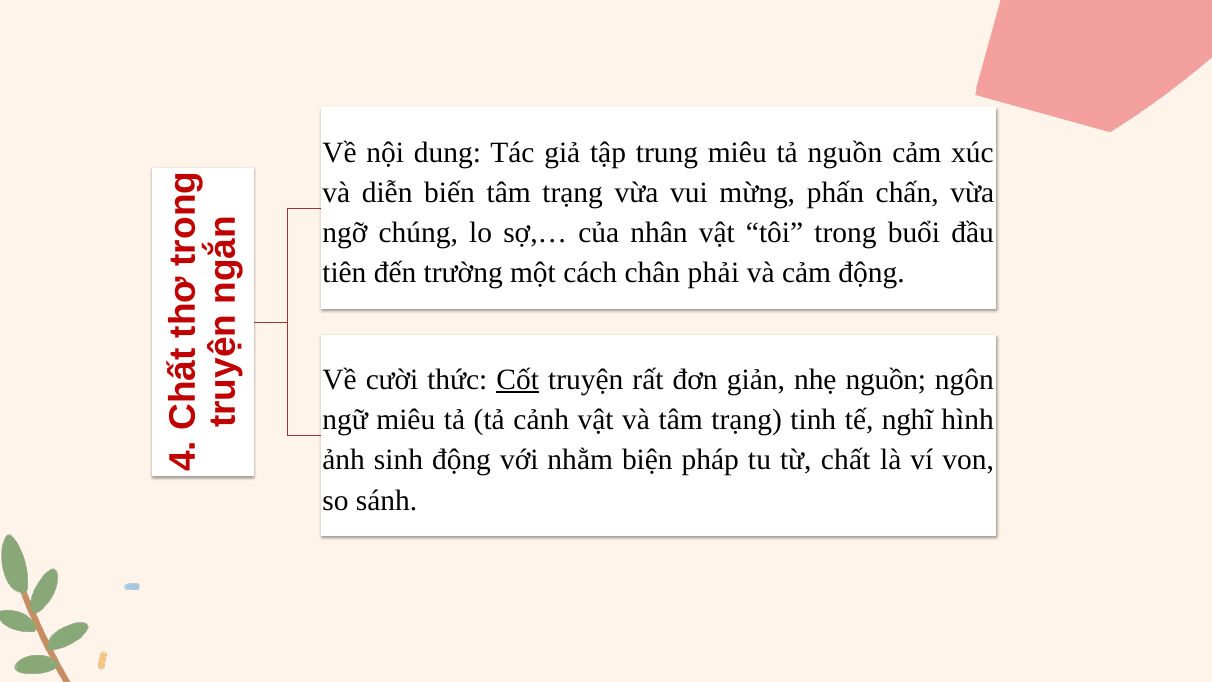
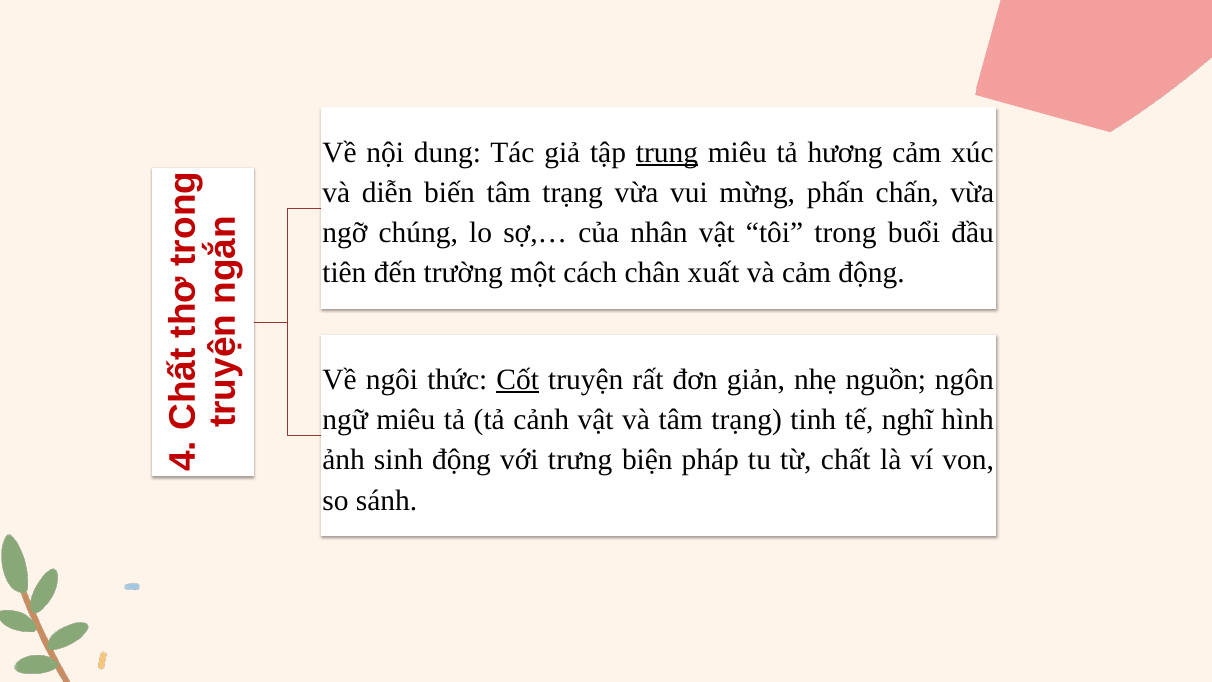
trung underline: none -> present (667, 152)
tả nguồn: nguồn -> hương (845, 152)
phải: phải -> xuất (713, 273)
cười: cười -> ngôi (392, 379)
nhằm: nhằm -> trưng (580, 460)
